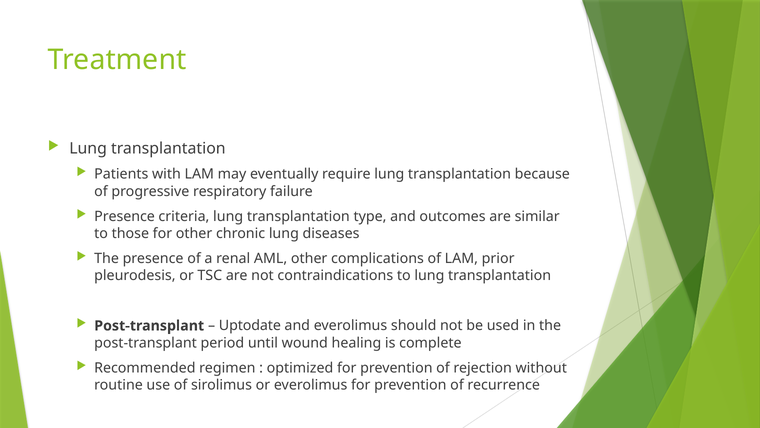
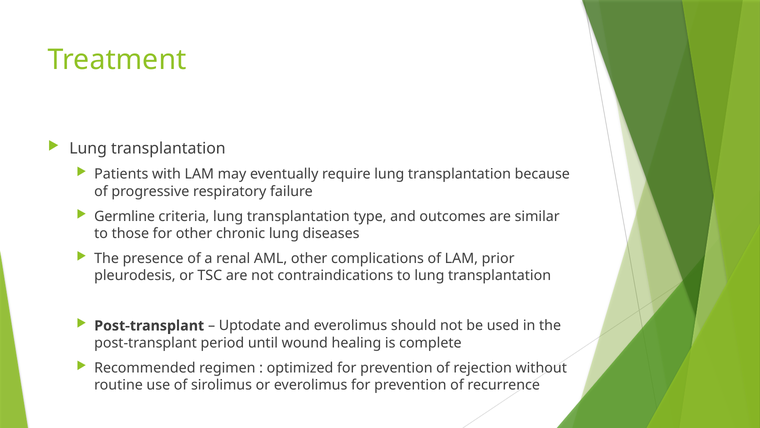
Presence: Presence -> Germline (125, 216)
